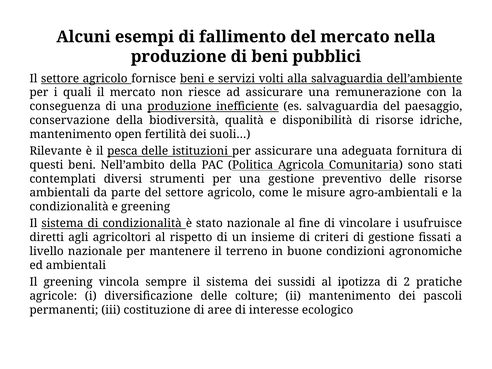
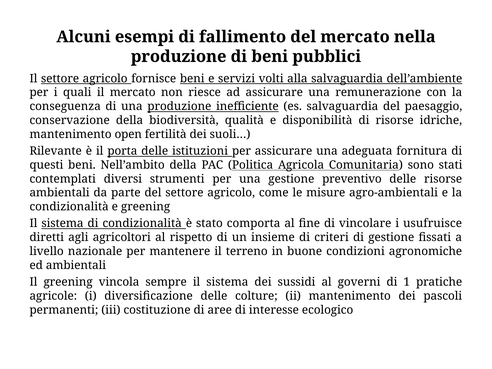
pesca: pesca -> porta (122, 151)
stato nazionale: nazionale -> comporta (254, 223)
ipotizza: ipotizza -> governi (359, 282)
2: 2 -> 1 (407, 282)
